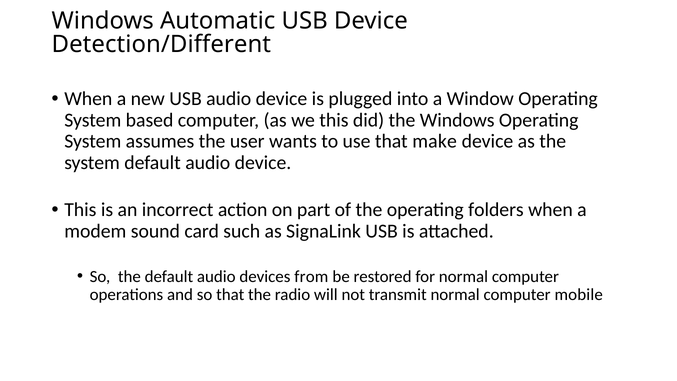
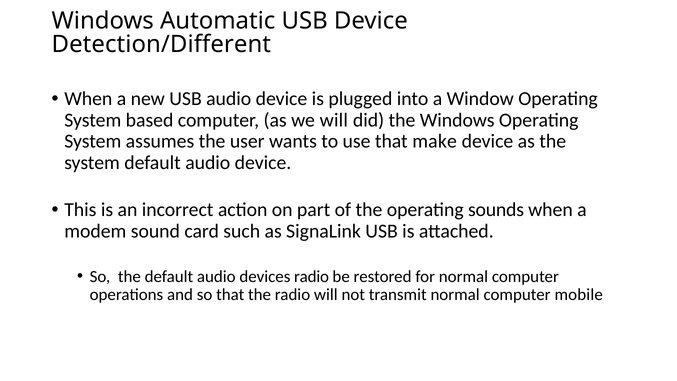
we this: this -> will (334, 120)
folders: folders -> sounds (496, 210)
devices from: from -> radio (312, 276)
